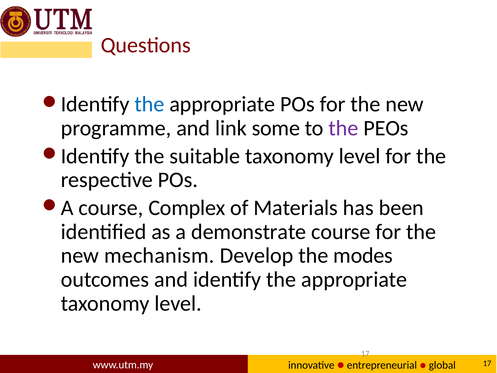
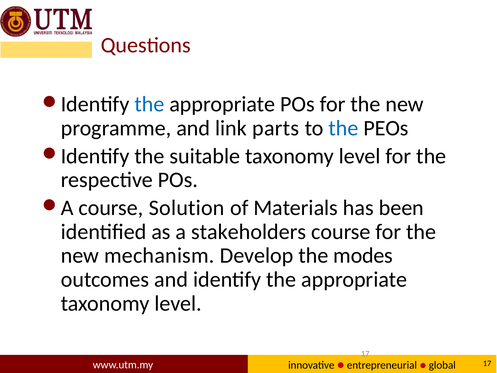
some: some -> parts (276, 128)
the colour: purple -> blue (343, 128)
Complex: Complex -> Solution (187, 208)
demonstrate: demonstrate -> stakeholders (249, 232)
